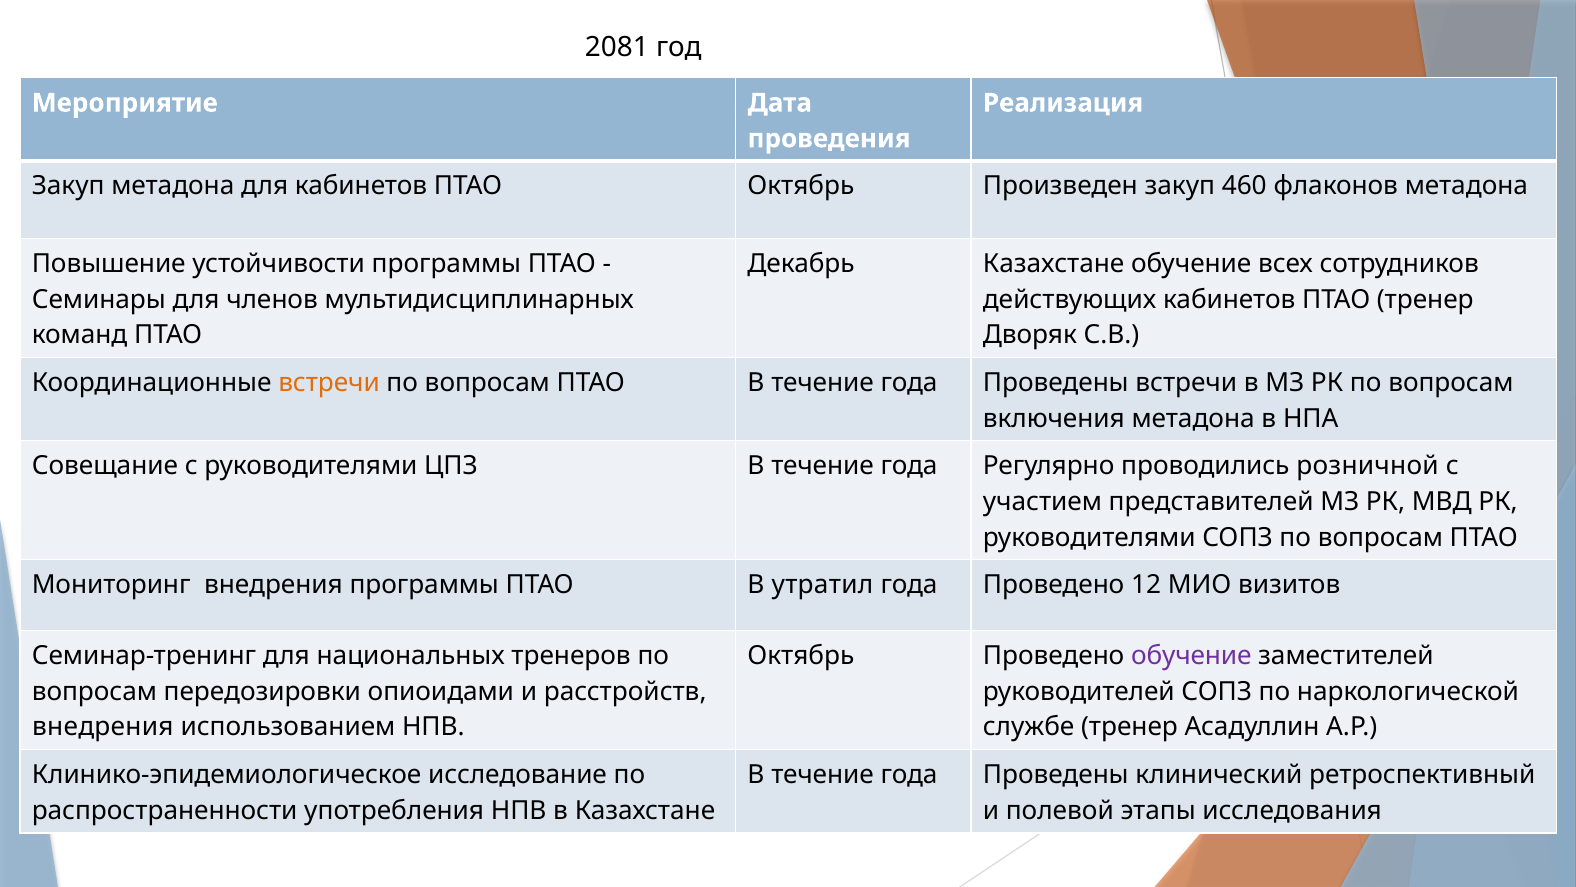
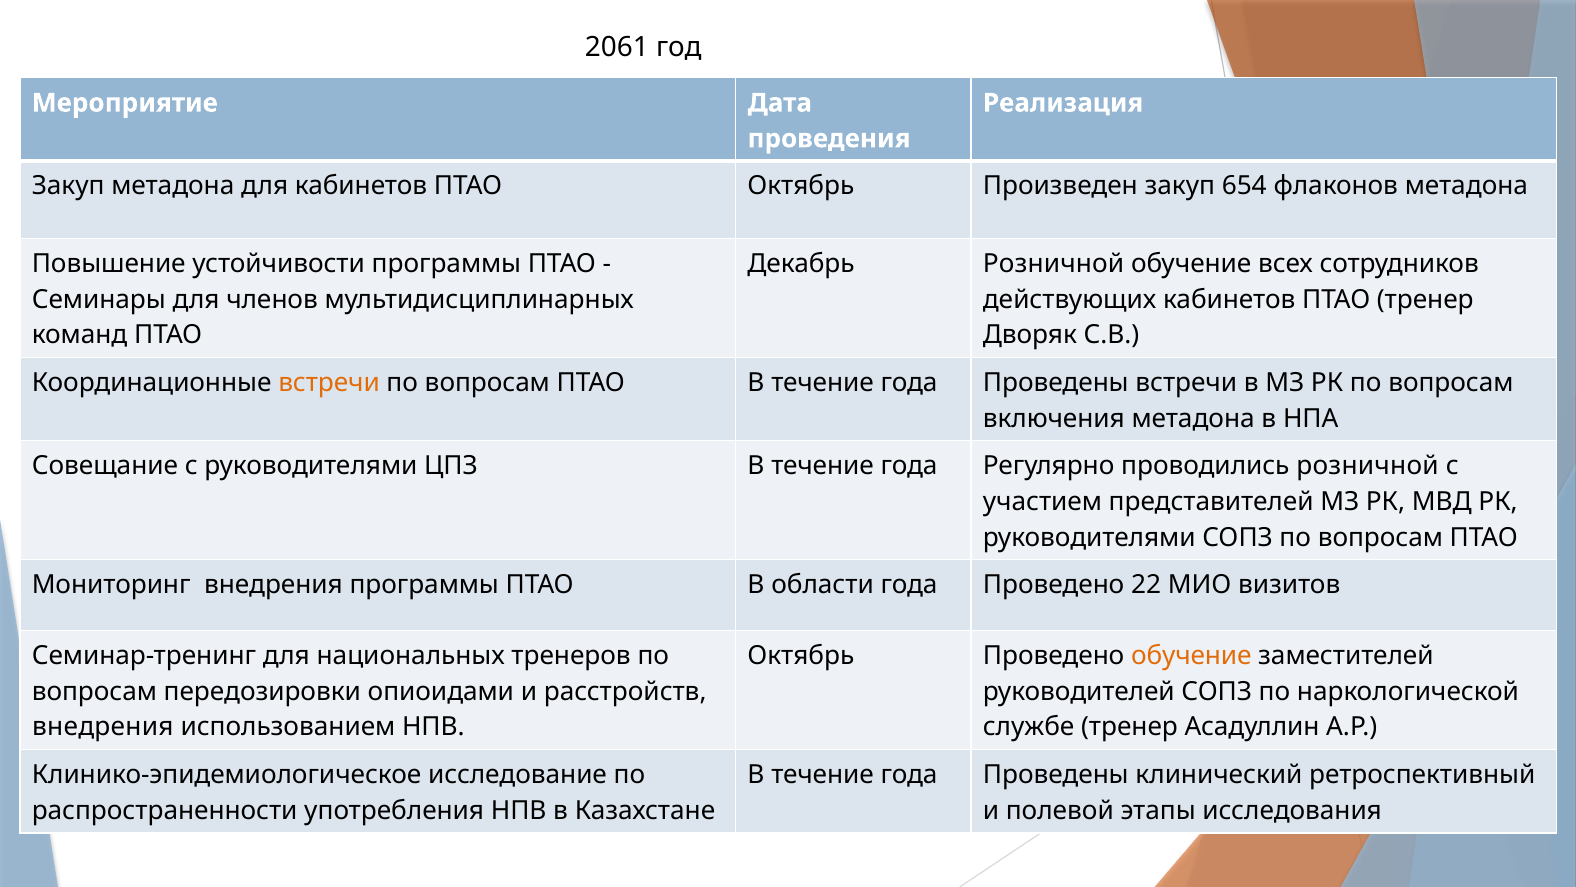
2081: 2081 -> 2061 (617, 47)
460: 460 -> 654 (1244, 186)
Декабрь Казахстане: Казахстане -> Розничной (1054, 264)
утратил: утратил -> области (823, 585)
12: 12 -> 22 (1146, 585)
обучение colour: purple -> orange (1191, 656)
